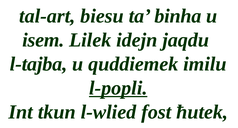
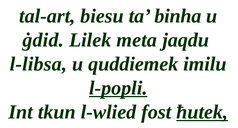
isem: isem -> ġdid (43, 40)
idejn: idejn -> meta (137, 40)
l-tajba: l-tajba -> l-libsa (38, 64)
ħutek underline: none -> present (202, 112)
